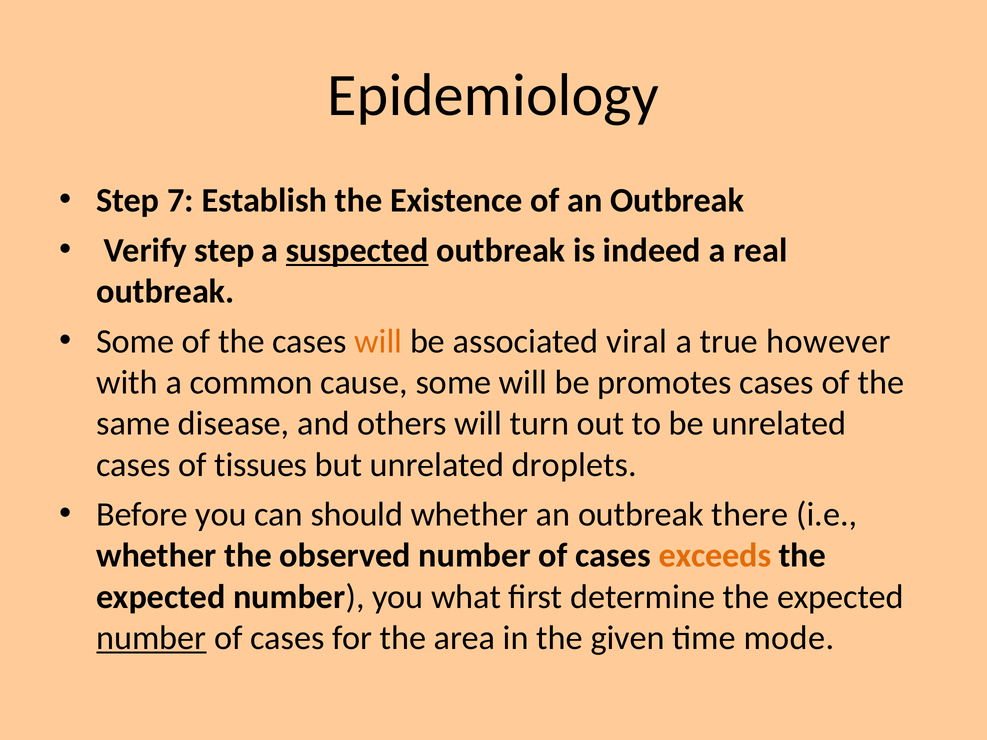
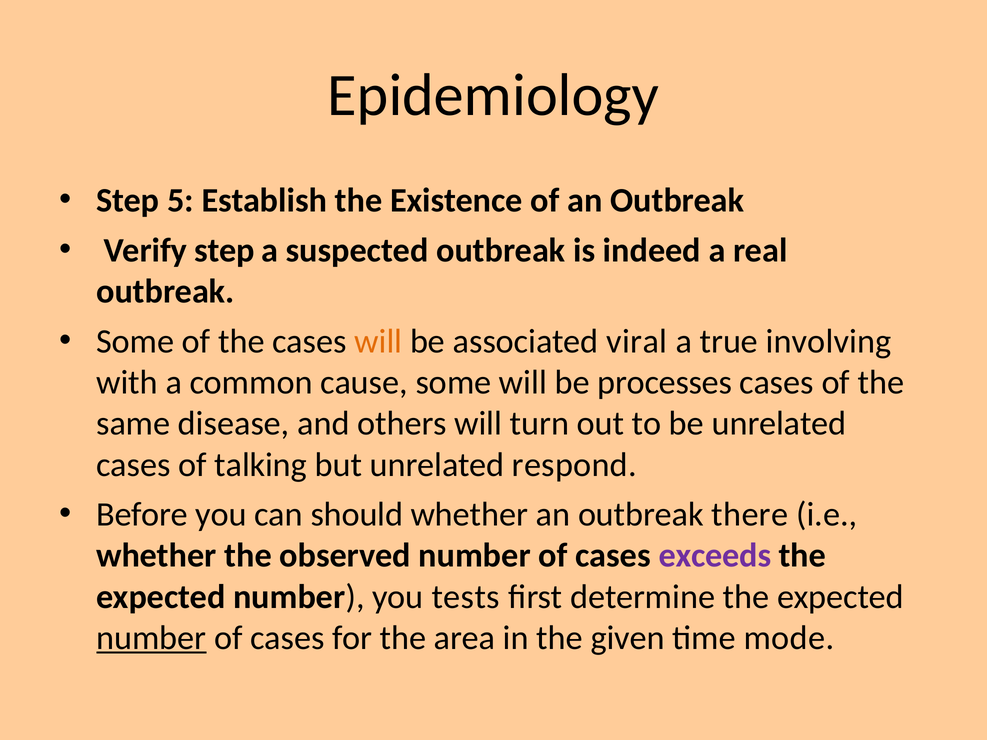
7: 7 -> 5 (181, 201)
suspected underline: present -> none (357, 251)
however: however -> involving (829, 342)
promotes: promotes -> processes (665, 383)
tissues: tissues -> talking (261, 465)
droplets: droplets -> respond (574, 465)
exceeds colour: orange -> purple (715, 556)
what: what -> tests (466, 597)
